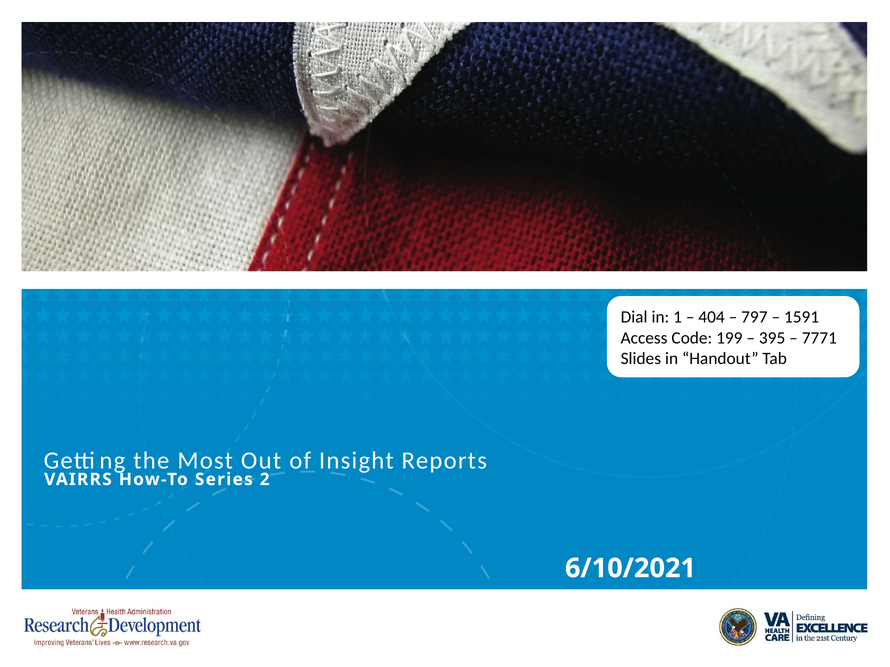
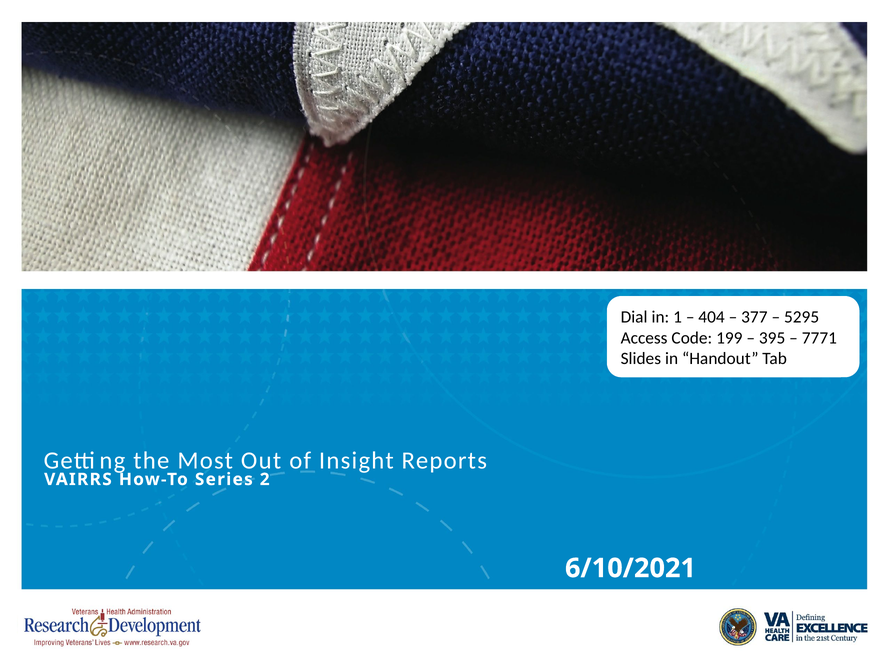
797: 797 -> 377 (754, 317)
1591: 1591 -> 5295 (802, 317)
